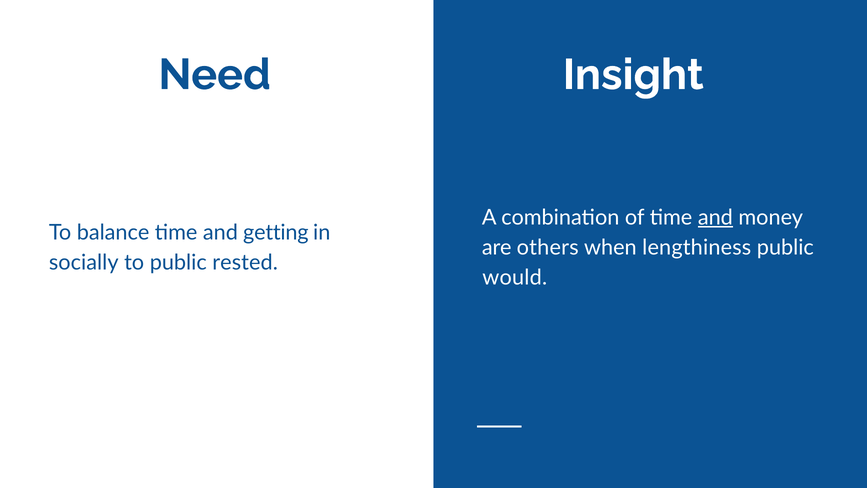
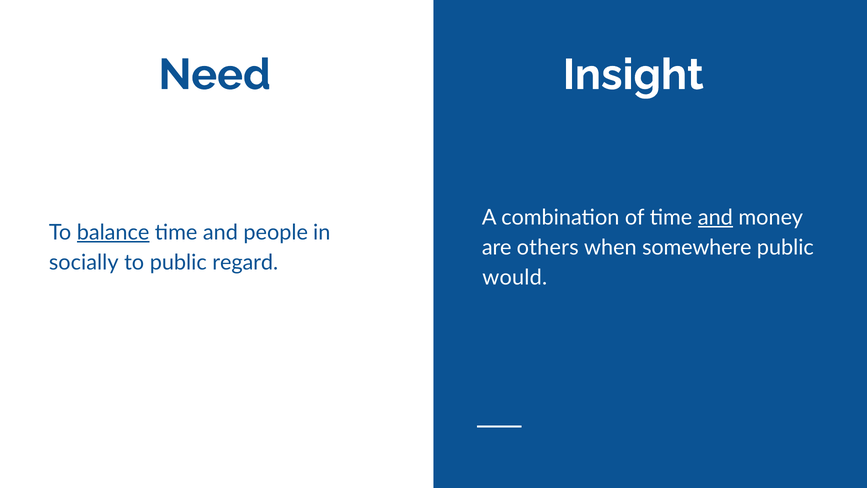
balance underline: none -> present (113, 232)
getting: getting -> people (276, 232)
lengthiness: lengthiness -> somewhere (697, 247)
rested: rested -> regard (245, 262)
